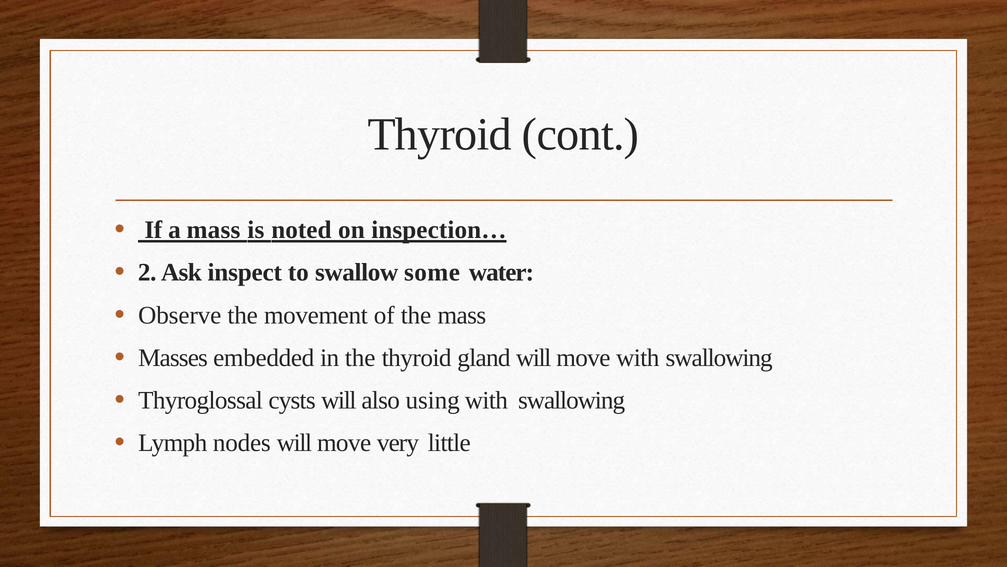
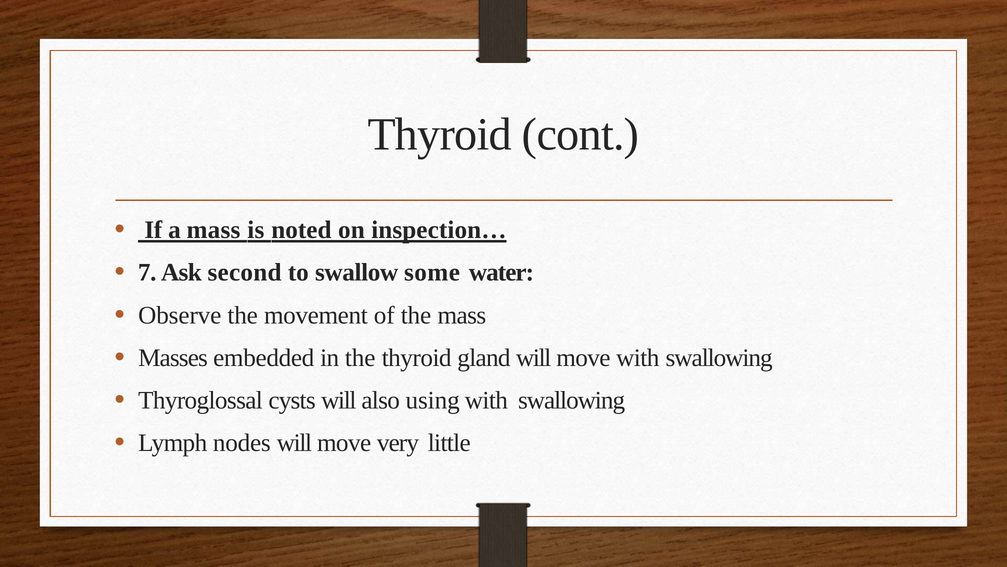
2: 2 -> 7 (147, 272)
inspect: inspect -> second (245, 272)
